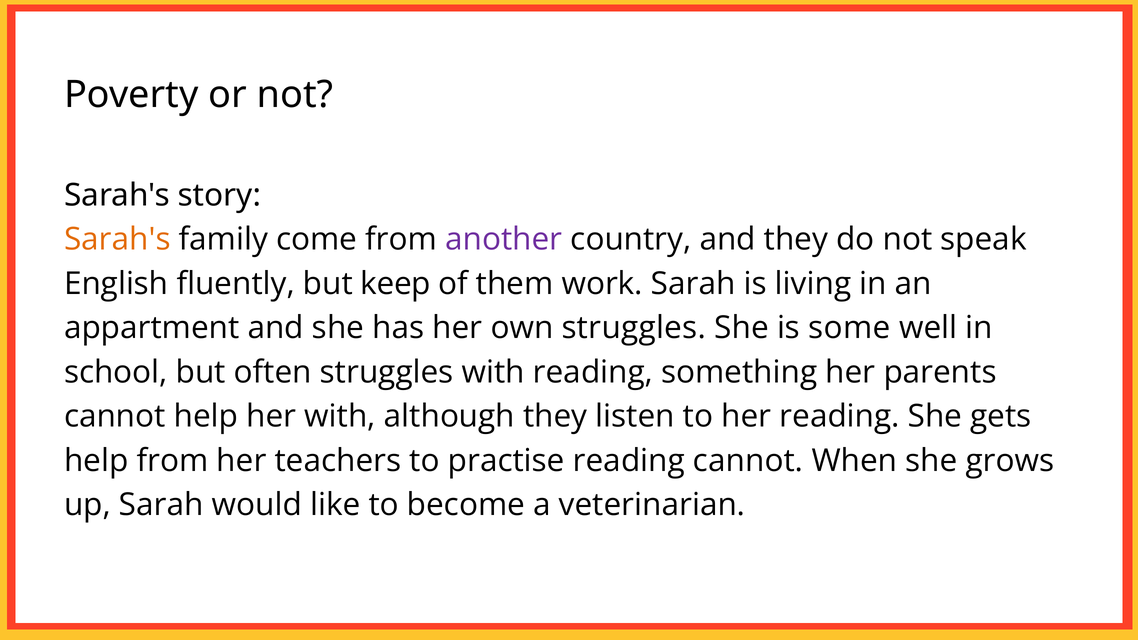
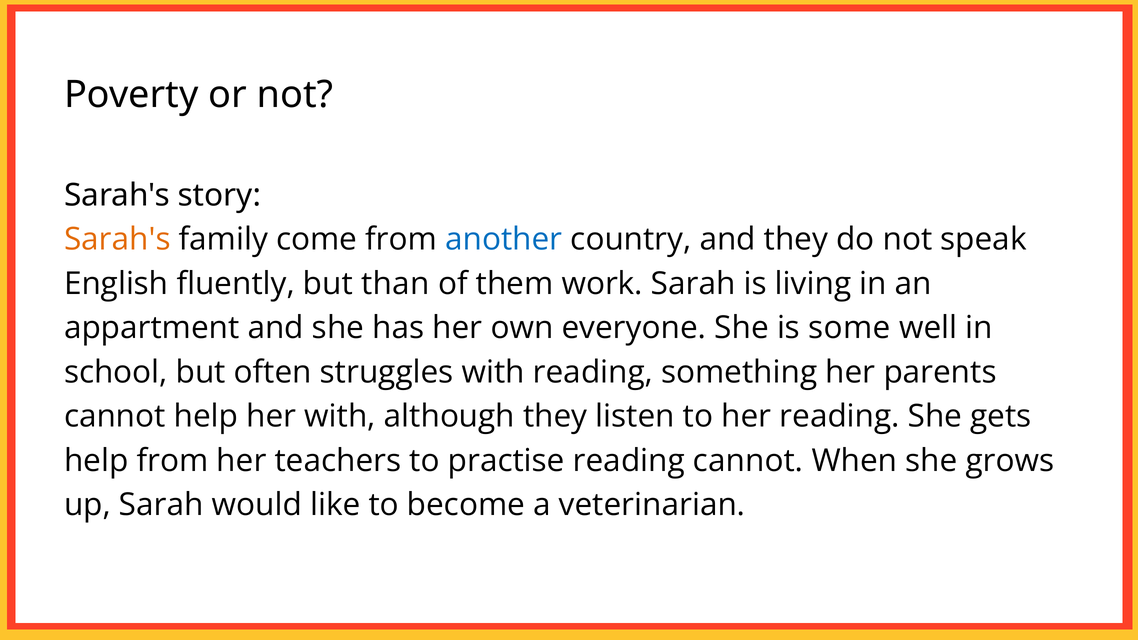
another colour: purple -> blue (504, 240)
keep: keep -> than (395, 284)
own struggles: struggles -> everyone (634, 328)
